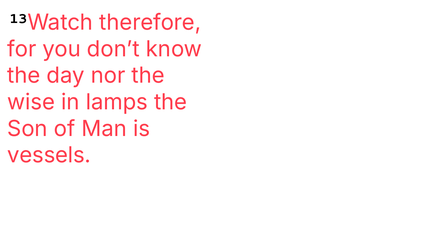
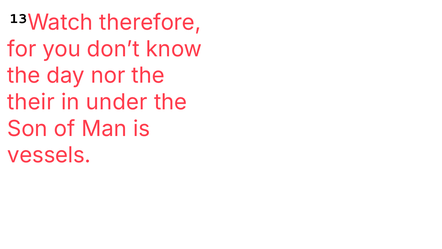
wise: wise -> their (31, 102)
lamps: lamps -> under (117, 102)
